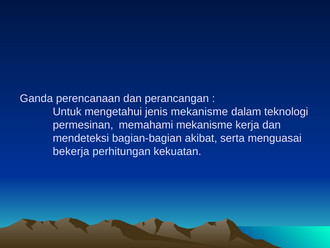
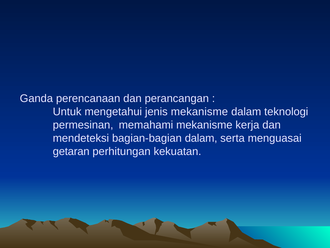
bagian-bagian akibat: akibat -> dalam (201, 138)
bekerja: bekerja -> getaran (71, 151)
